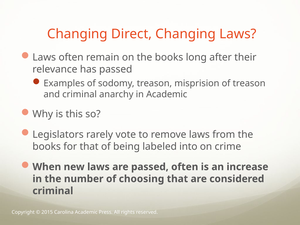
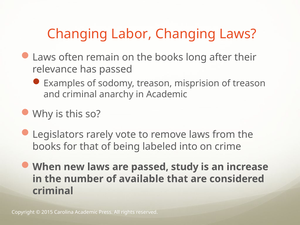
Direct: Direct -> Labor (131, 34)
passed often: often -> study (185, 167)
choosing: choosing -> available (141, 179)
